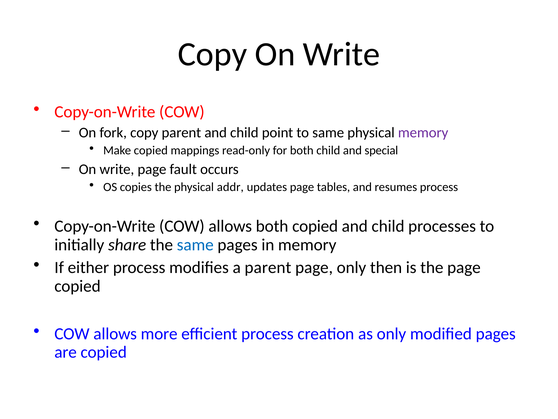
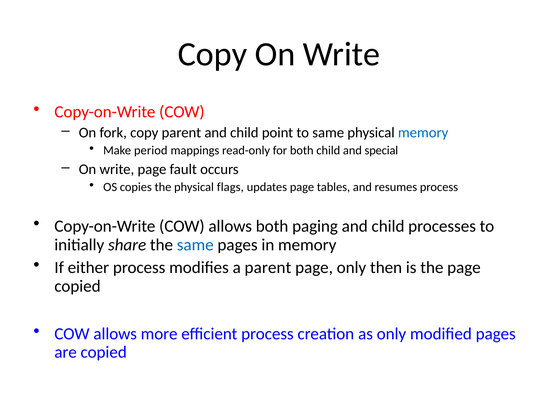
memory colour: purple -> blue (423, 133)
Make copied: copied -> period (151, 150)
addr: addr -> flags (230, 187)
both copied: copied -> paging (315, 226)
